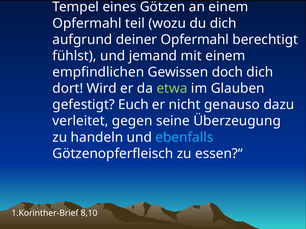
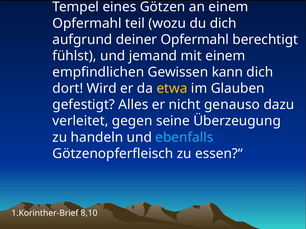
doch: doch -> kann (227, 72)
etwa colour: light green -> yellow (172, 89)
Euch: Euch -> Alles (133, 105)
